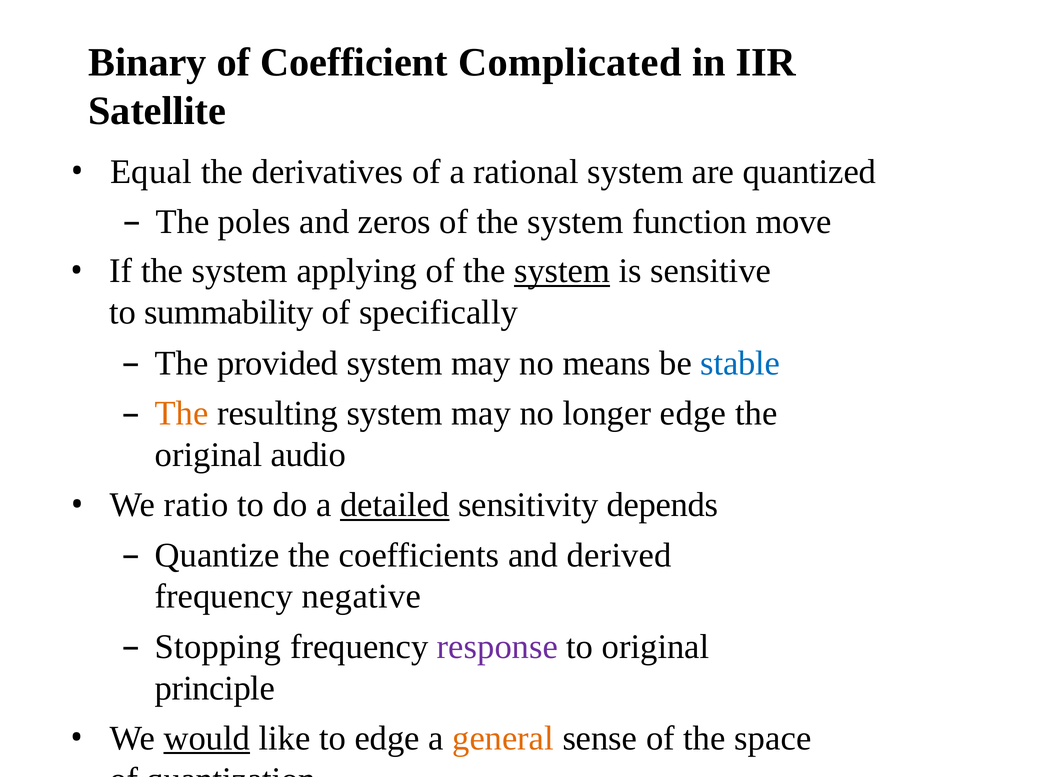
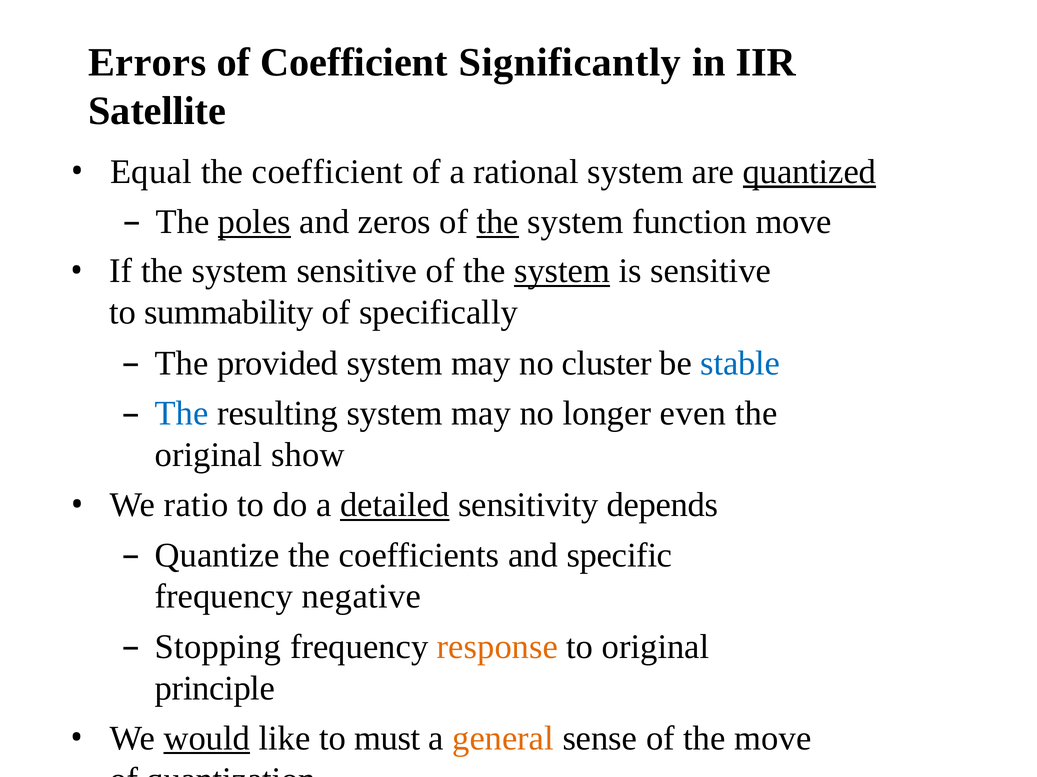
Binary: Binary -> Errors (147, 63)
Complicated: Complicated -> Significantly (570, 63)
the derivatives: derivatives -> coefficient (327, 172)
quantized underline: none -> present (809, 172)
poles underline: none -> present (254, 222)
the underline: none -> present (498, 222)
system applying: applying -> sensitive (357, 271)
means: means -> cluster (607, 364)
The colour: orange -> blue (182, 414)
longer edge: edge -> even (693, 414)
audio: audio -> show (308, 455)
derived: derived -> specific (619, 556)
response colour: purple -> orange (497, 647)
to edge: edge -> must (387, 739)
the space: space -> move (773, 739)
